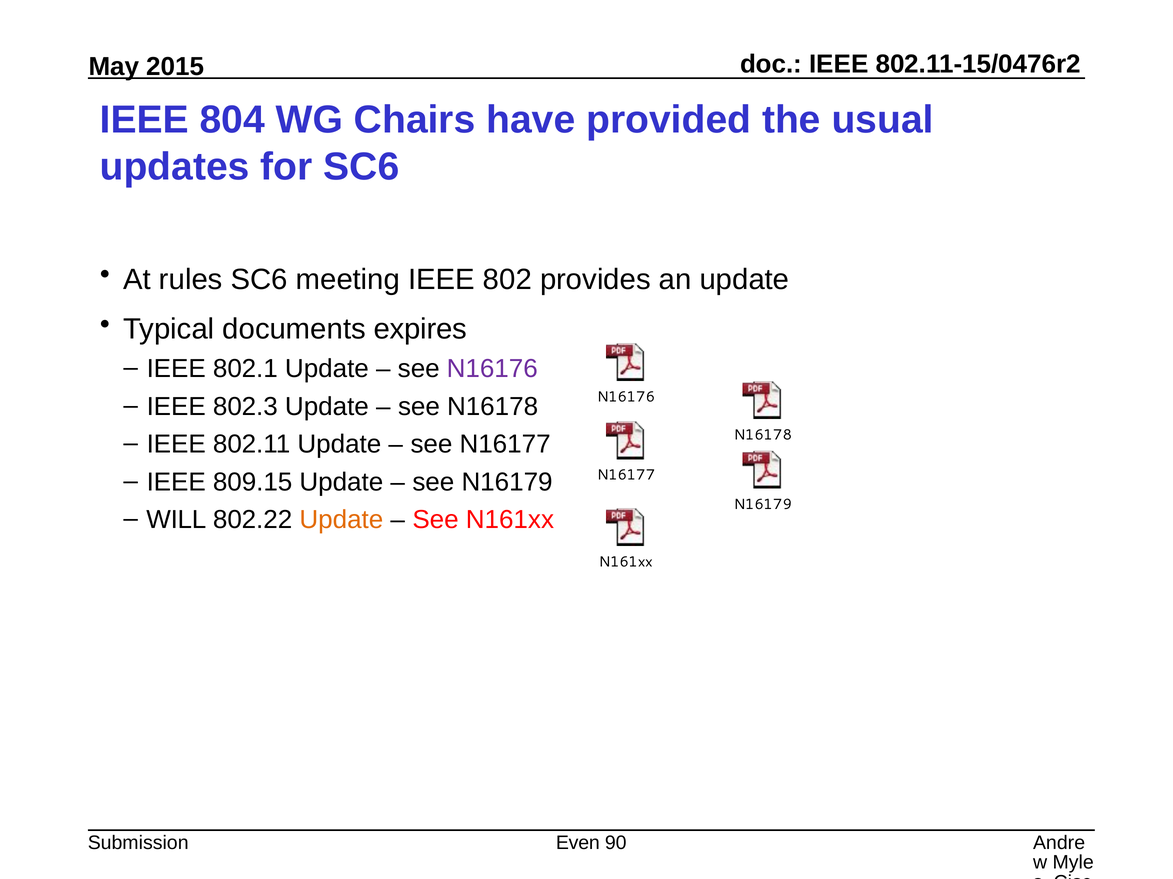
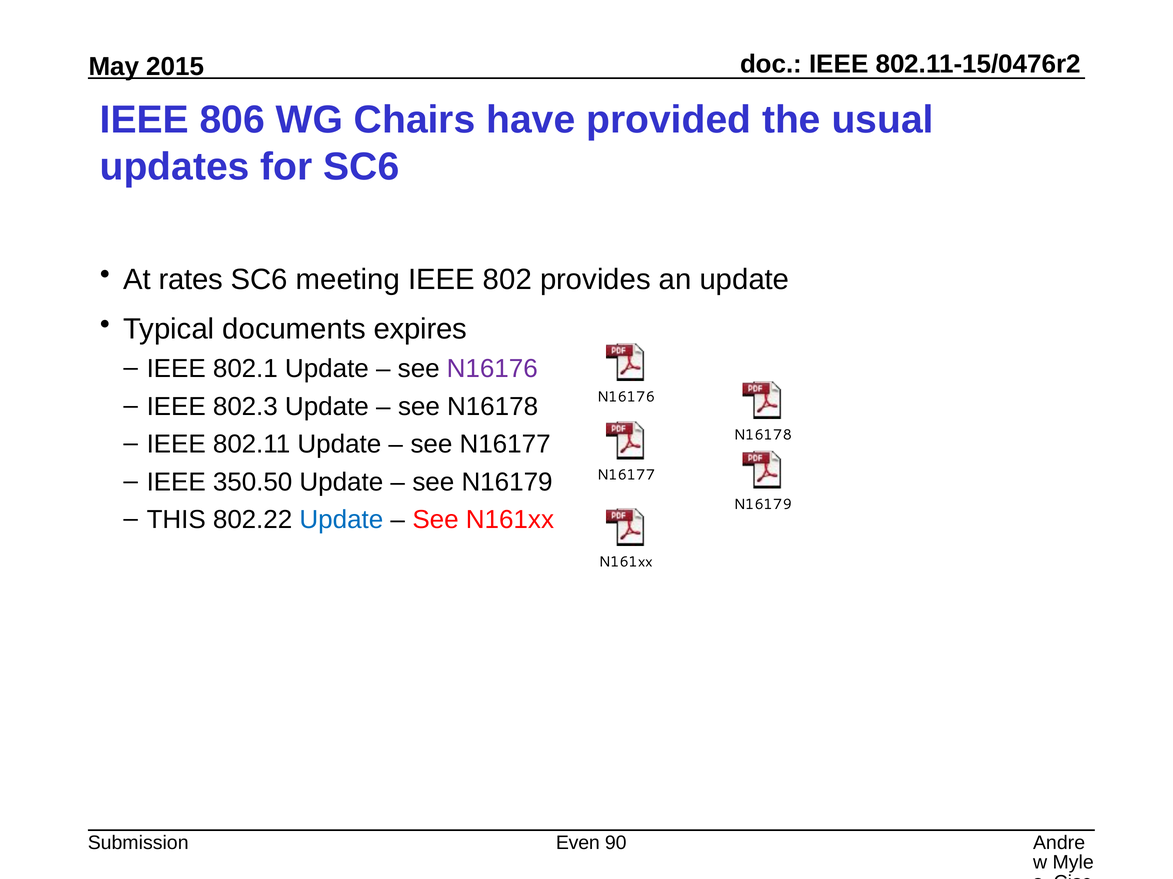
804: 804 -> 806 (232, 120)
rules: rules -> rates (191, 280)
809.15: 809.15 -> 350.50 (253, 482)
WILL: WILL -> THIS (176, 520)
Update colour: orange -> blue (341, 520)
